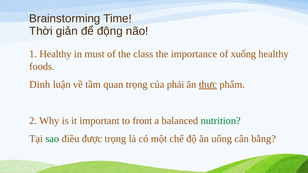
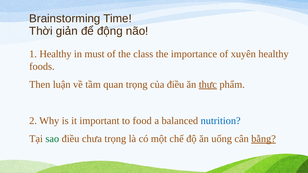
xuống: xuống -> xuyên (243, 54)
Dinh: Dinh -> Then (40, 85)
của phải: phải -> điều (176, 85)
front: front -> food (142, 121)
nutrition colour: green -> blue (221, 121)
được: được -> chưa (92, 139)
bằng underline: none -> present (264, 139)
